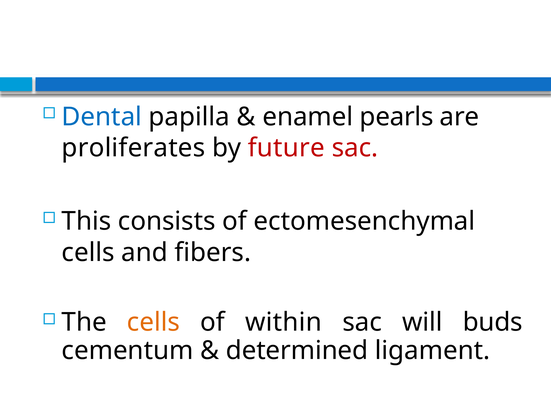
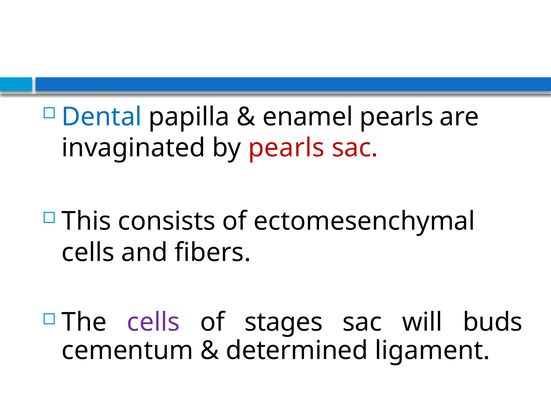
proliferates: proliferates -> invaginated (134, 148)
by future: future -> pearls (286, 148)
cells colour: orange -> purple (153, 322)
within: within -> stages (284, 322)
